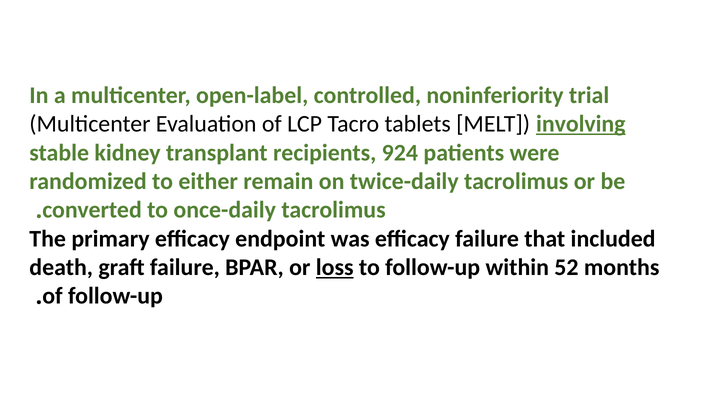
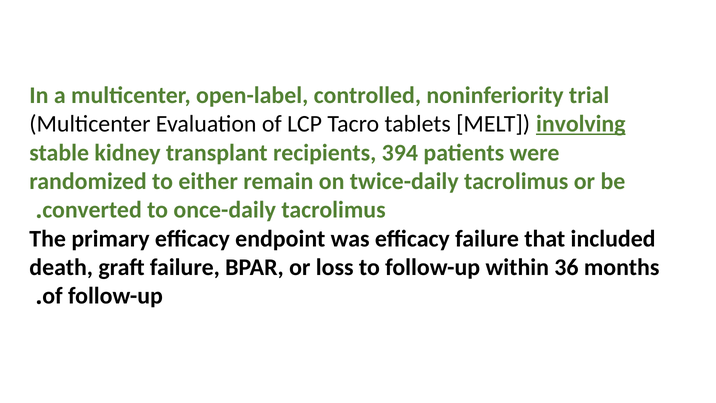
924: 924 -> 394 (400, 153)
loss underline: present -> none (335, 267)
52: 52 -> 36 (566, 267)
